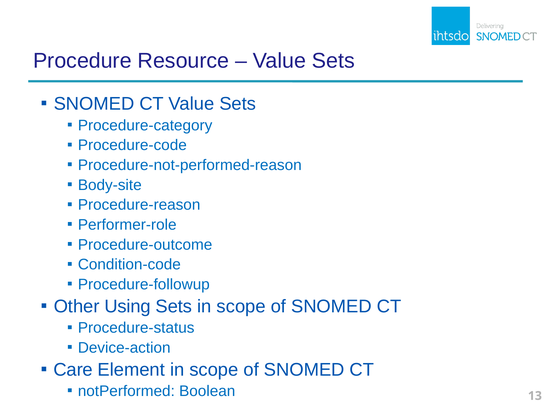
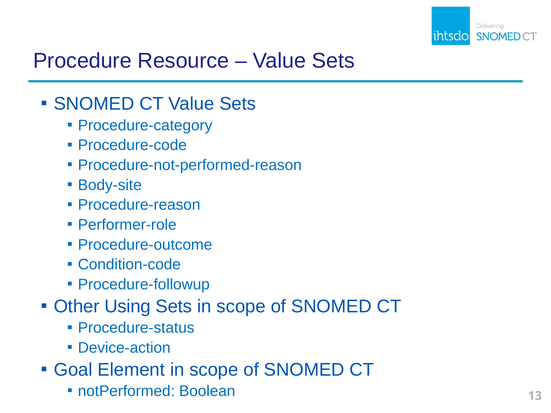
Care: Care -> Goal (73, 370)
